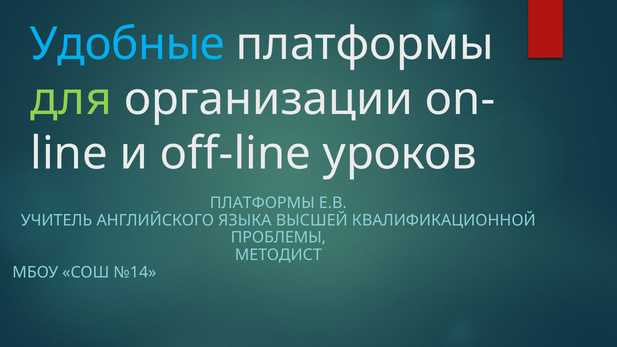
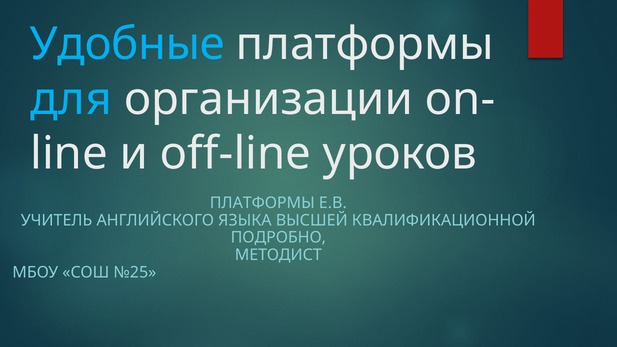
для colour: light green -> light blue (71, 99)
ПРОБЛЕМЫ: ПРОБЛЕМЫ -> ПОДРОБНО (278, 238)
№14: №14 -> №25 (135, 272)
